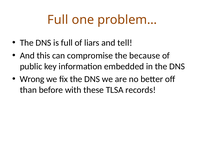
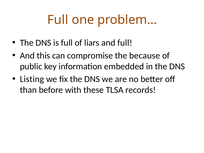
and tell: tell -> full (125, 43)
Wrong: Wrong -> Listing (32, 79)
